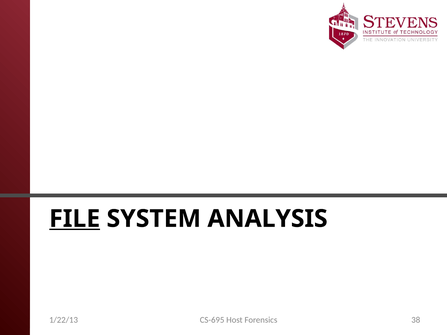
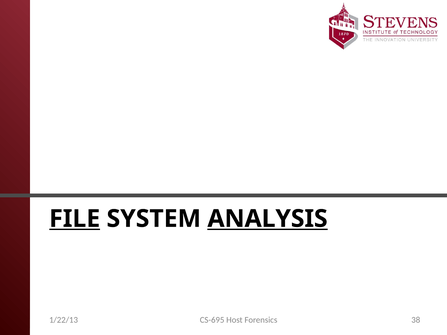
ANALYSIS underline: none -> present (268, 219)
